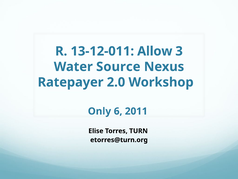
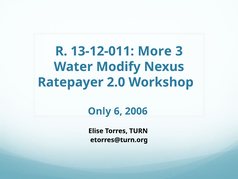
Allow: Allow -> More (155, 51)
Source: Source -> Modify (118, 67)
2011: 2011 -> 2006 (136, 111)
